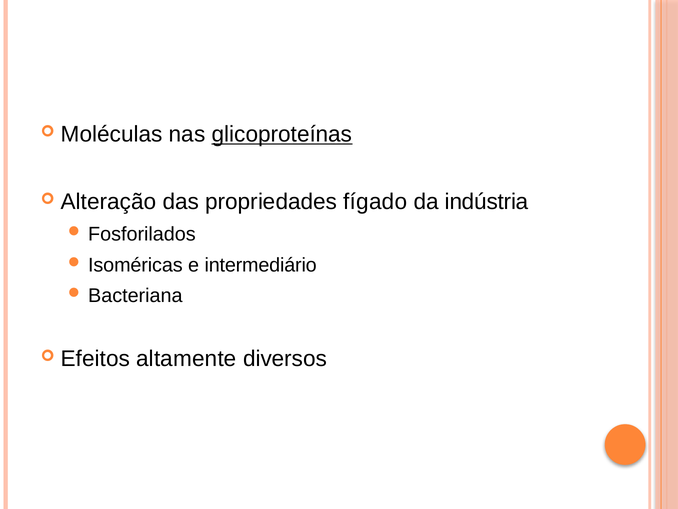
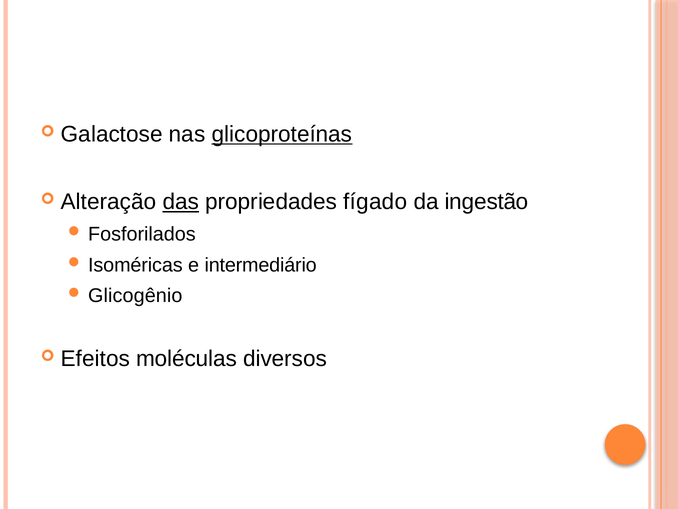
Moléculas: Moléculas -> Galactose (112, 134)
das underline: none -> present (181, 202)
indústria: indústria -> ingestão (487, 202)
Bacteriana: Bacteriana -> Glicogênio (135, 295)
altamente: altamente -> moléculas (186, 358)
